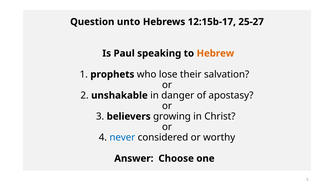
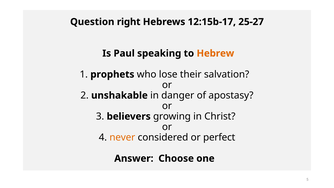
unto: unto -> right (129, 22)
never colour: blue -> orange (122, 137)
worthy: worthy -> perfect (219, 137)
